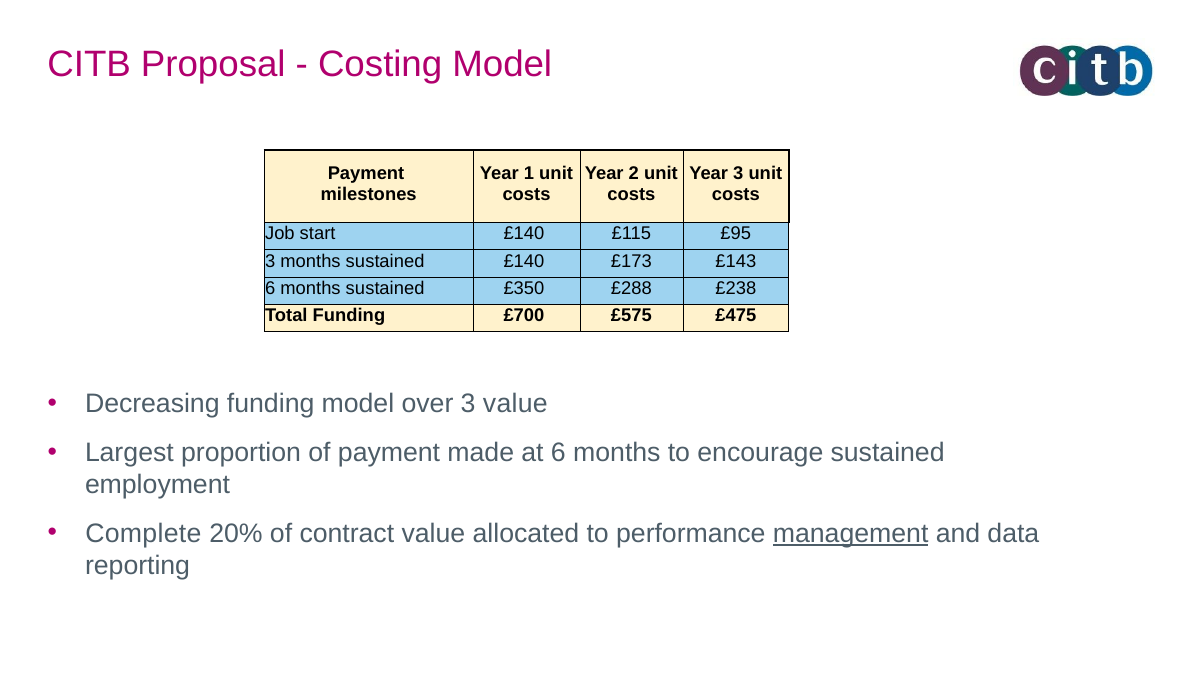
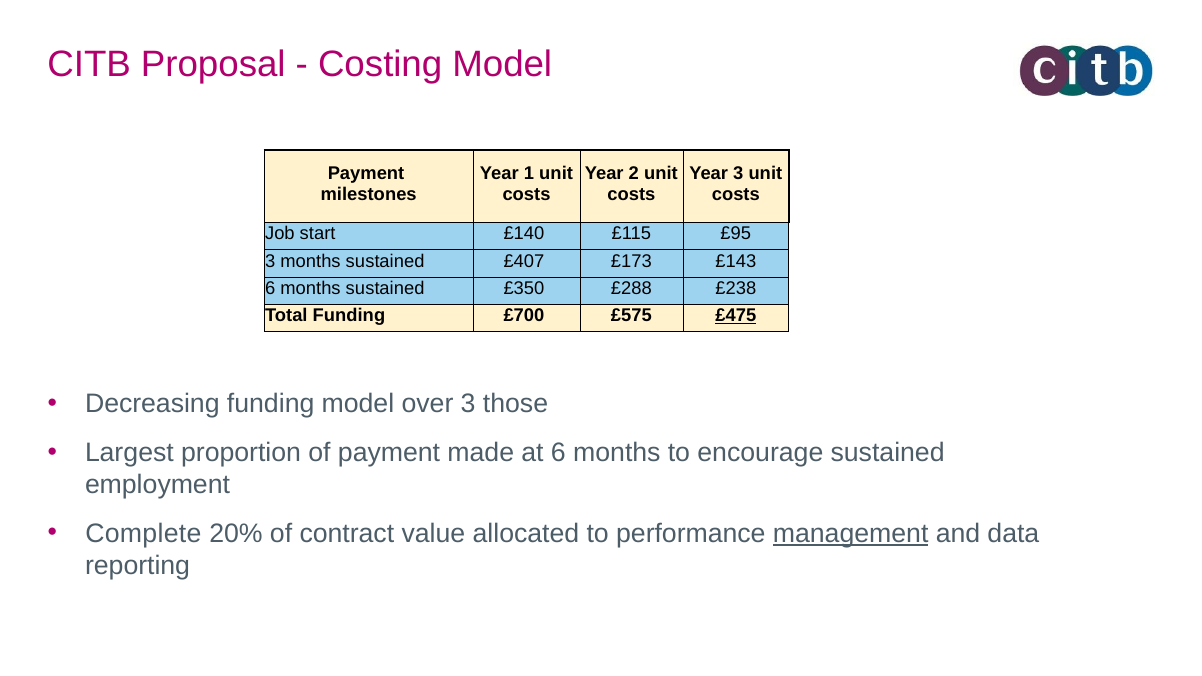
sustained £140: £140 -> £407 (524, 261)
£475 underline: none -> present (736, 316)
3 value: value -> those (516, 404)
